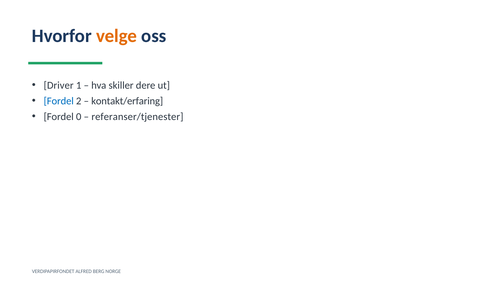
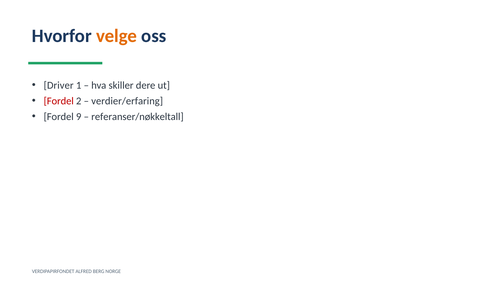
Fordel colour: blue -> red (59, 101)
kontakt/erfaring: kontakt/erfaring -> verdier/erfaring (127, 101)
0: 0 -> 9 (79, 116)
referanser/tjenester: referanser/tjenester -> referanser/nøkkeltall (137, 116)
